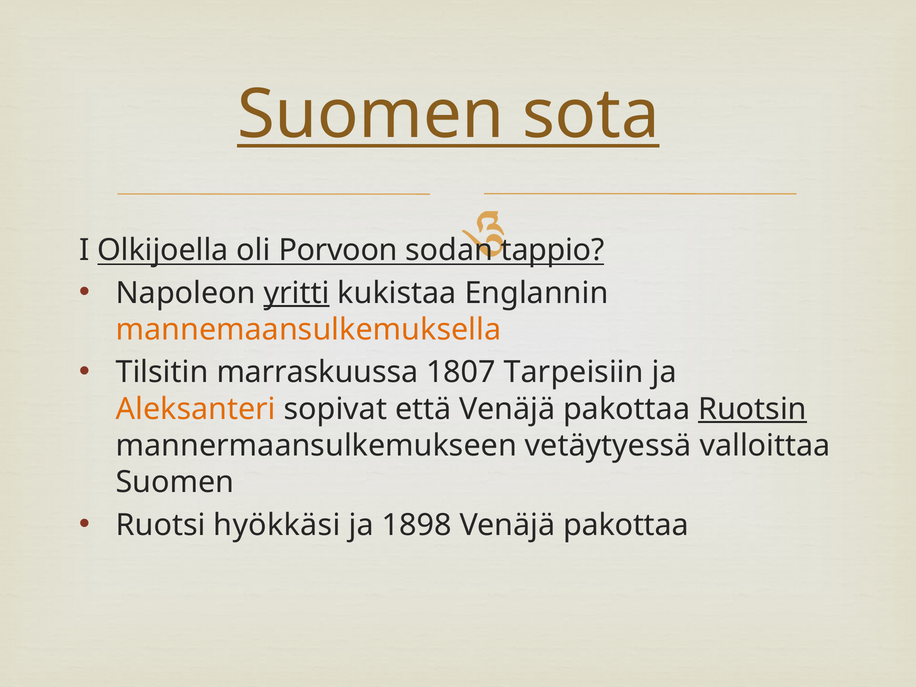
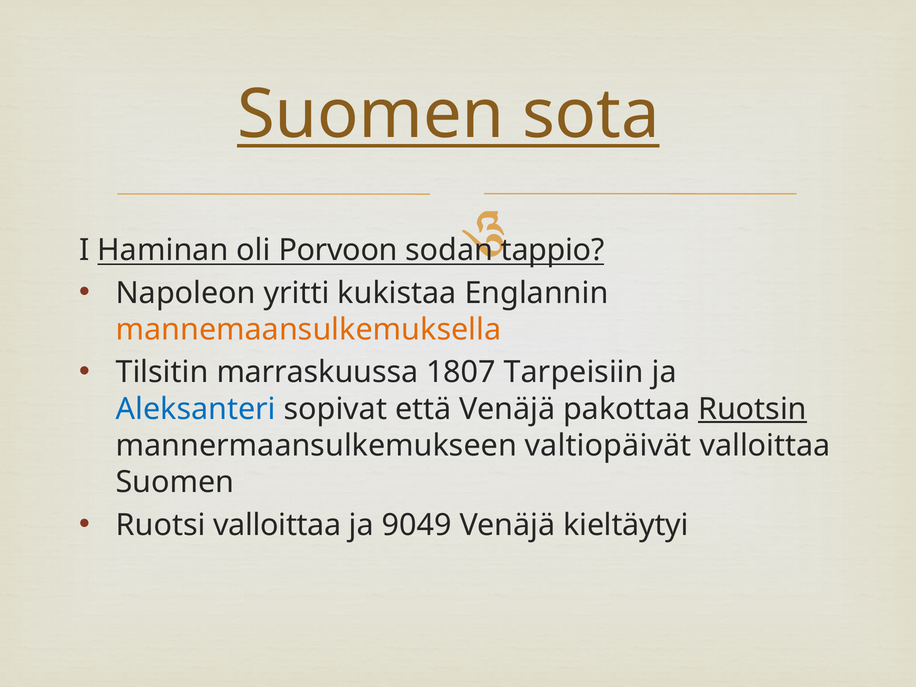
Olkijoella: Olkijoella -> Haminan (163, 250)
yritti underline: present -> none (297, 293)
Aleksanteri colour: orange -> blue (196, 409)
vetäytyessä: vetäytyessä -> valtiopäivät (608, 446)
Ruotsi hyökkäsi: hyökkäsi -> valloittaa (277, 525)
1898: 1898 -> 9049 (417, 525)
pakottaa: pakottaa -> kieltäytyi (626, 525)
